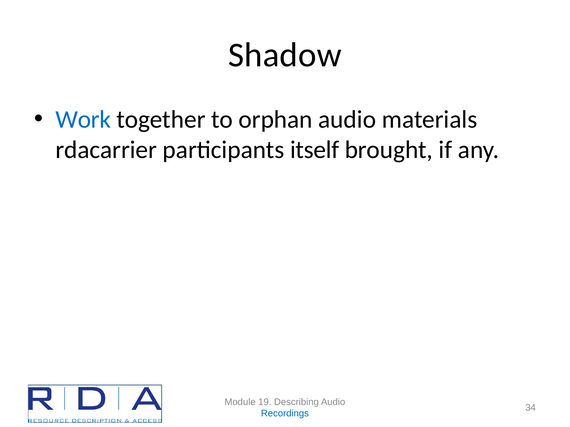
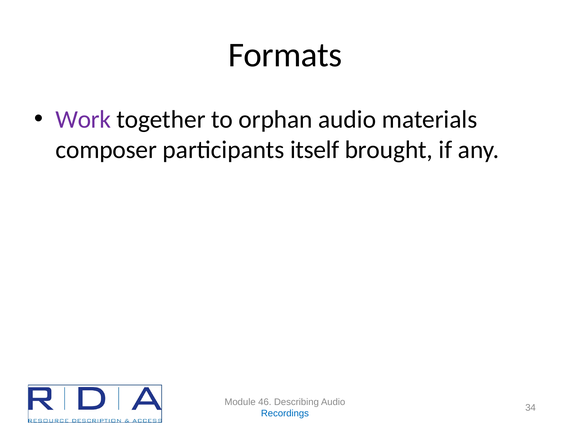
Shadow: Shadow -> Formats (285, 55)
Work colour: blue -> purple (83, 120)
rdacarrier: rdacarrier -> composer (106, 150)
19: 19 -> 46 (265, 403)
